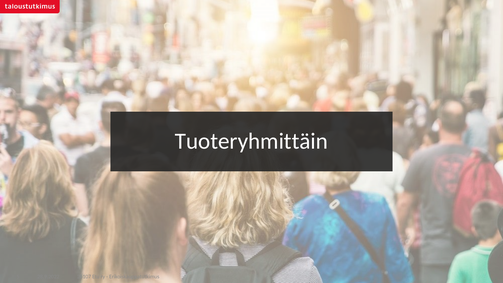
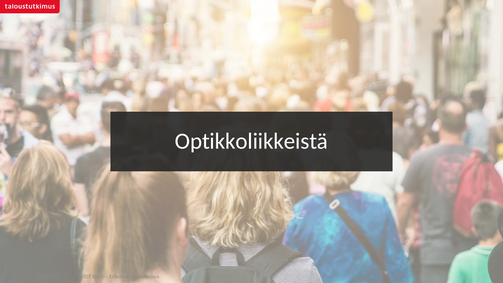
Tuoteryhmittäin: Tuoteryhmittäin -> Optikkoliikkeistä (251, 141)
